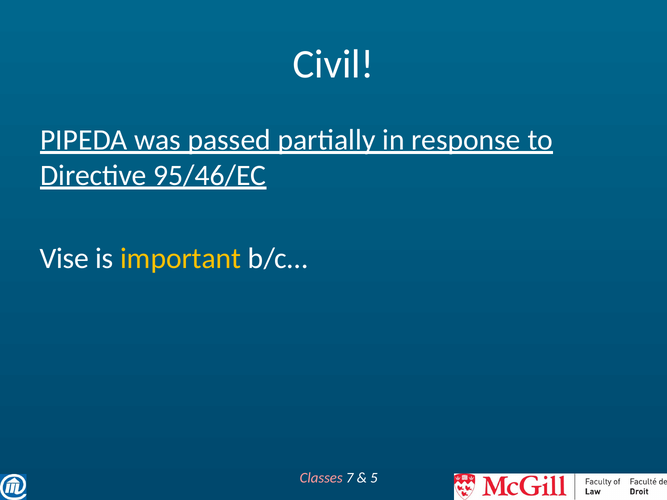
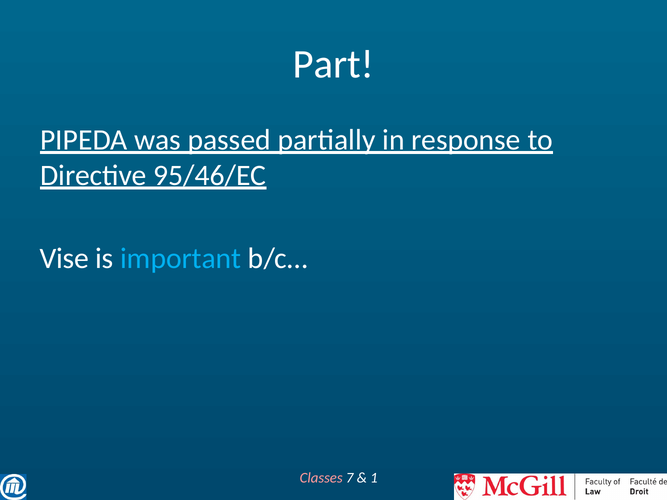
Civil: Civil -> Part (333, 65)
important colour: yellow -> light blue (181, 259)
5: 5 -> 1 (374, 478)
